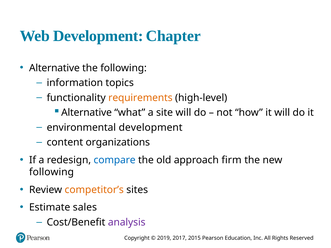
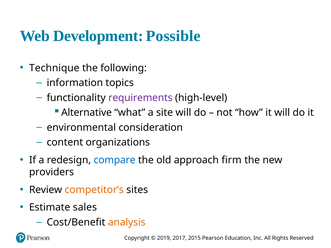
Chapter: Chapter -> Possible (173, 36)
Alternative: Alternative -> Technique (54, 68)
requirements colour: orange -> purple (140, 98)
environmental development: development -> consideration (151, 128)
following: following -> providers (52, 172)
analysis colour: purple -> orange (127, 222)
